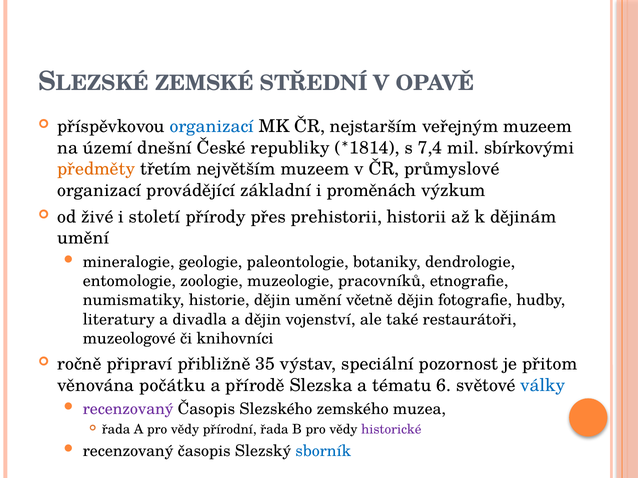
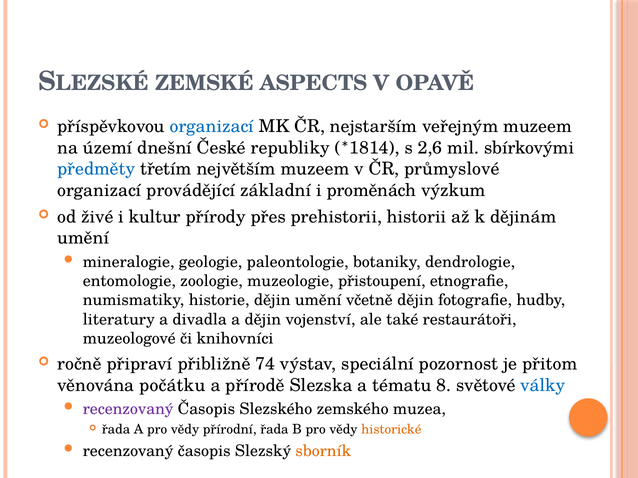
STŘEDNÍ: STŘEDNÍ -> ASPECTS (314, 83)
7,4: 7,4 -> 2,6 (430, 148)
předměty colour: orange -> blue (96, 169)
století: století -> kultur (155, 217)
pracovníků: pracovníků -> přistoupení (382, 281)
35: 35 -> 74 (265, 364)
6: 6 -> 8 (444, 386)
historické colour: purple -> orange (391, 430)
sborník colour: blue -> orange (323, 451)
